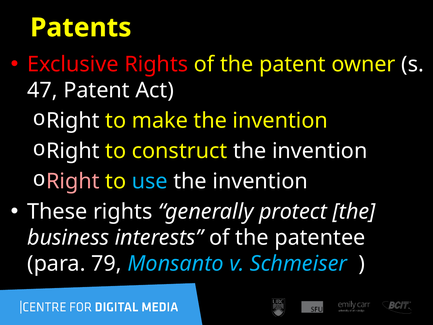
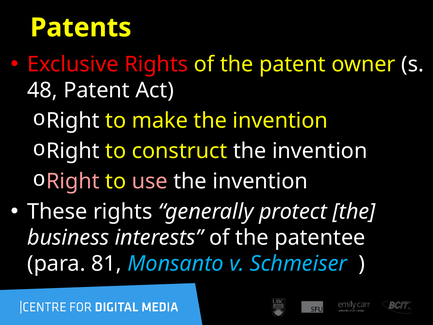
47: 47 -> 48 (42, 90)
use colour: light blue -> pink (150, 181)
79: 79 -> 81 (106, 264)
